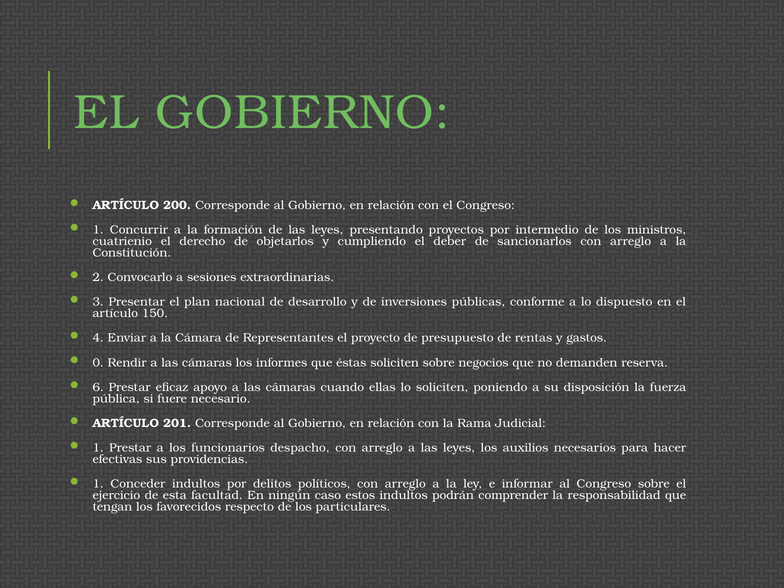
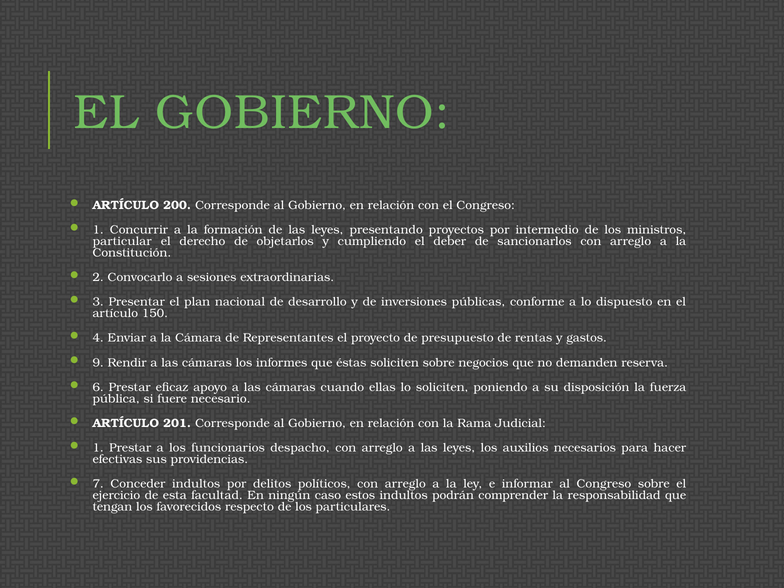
cuatrienio: cuatrienio -> particular (122, 241)
0: 0 -> 9 (98, 363)
1: 1 -> 7 (98, 484)
